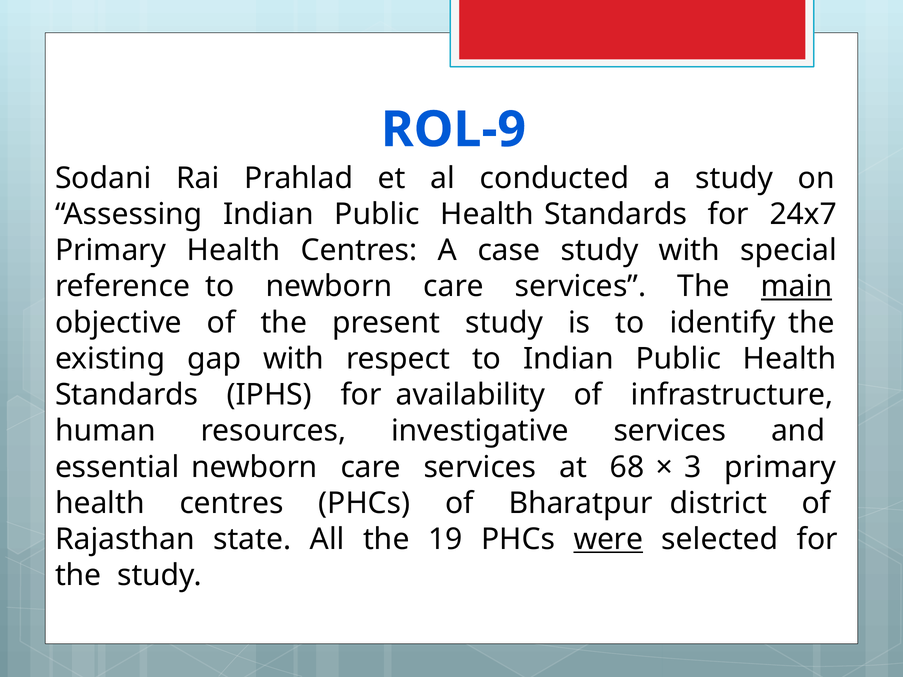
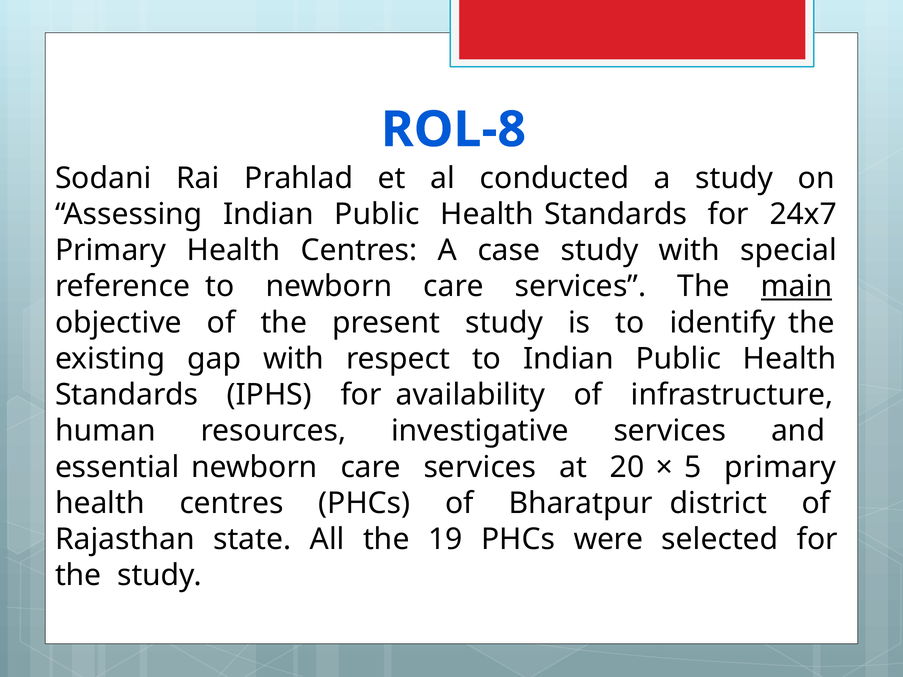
ROL-9: ROL-9 -> ROL-8 (453, 130)
68: 68 -> 20 (627, 467)
3: 3 -> 5 (693, 467)
were underline: present -> none (608, 540)
